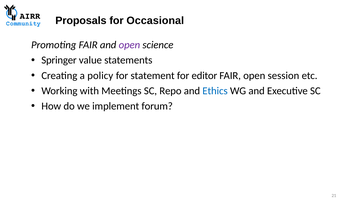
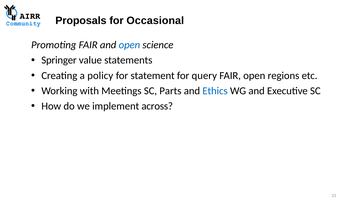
open colour: purple -> blue (129, 45)
editor: editor -> query (204, 75)
session: session -> regions (283, 75)
Repo: Repo -> Parts (170, 91)
forum: forum -> across (157, 106)
